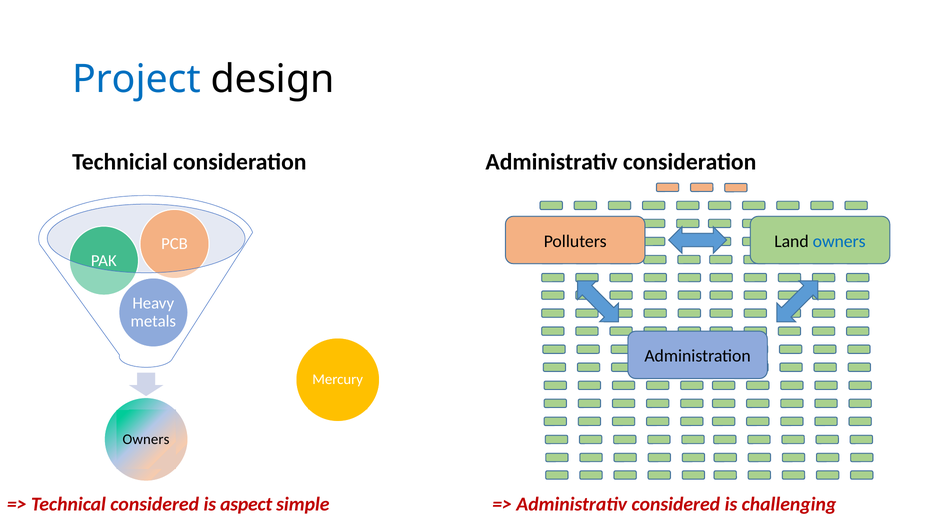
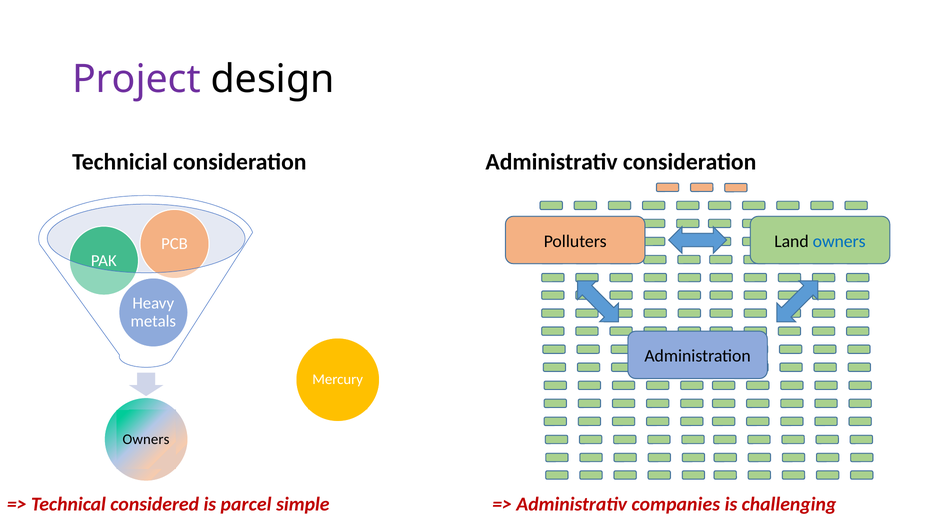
Project colour: blue -> purple (136, 79)
aspect: aspect -> parcel (246, 505)
Administrativ considered: considered -> companies (676, 505)
